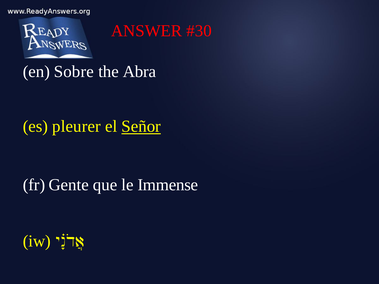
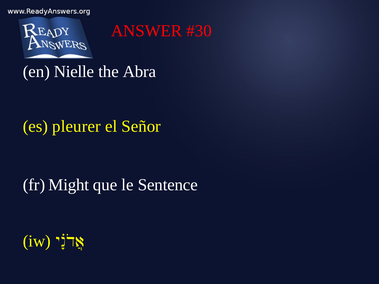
Sobre: Sobre -> Nielle (74, 72)
Señor underline: present -> none (141, 127)
Gente: Gente -> Might (69, 185)
Immense: Immense -> Sentence (168, 185)
